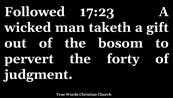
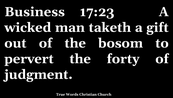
Followed: Followed -> Business (35, 12)
